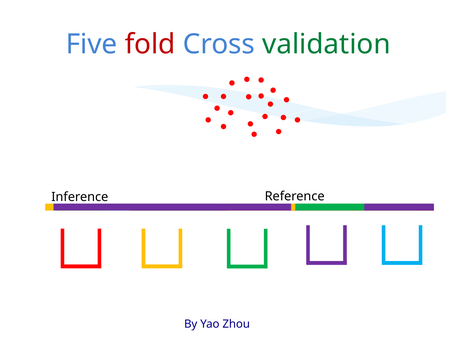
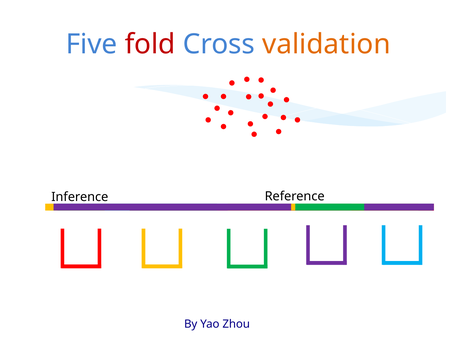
validation colour: green -> orange (326, 44)
